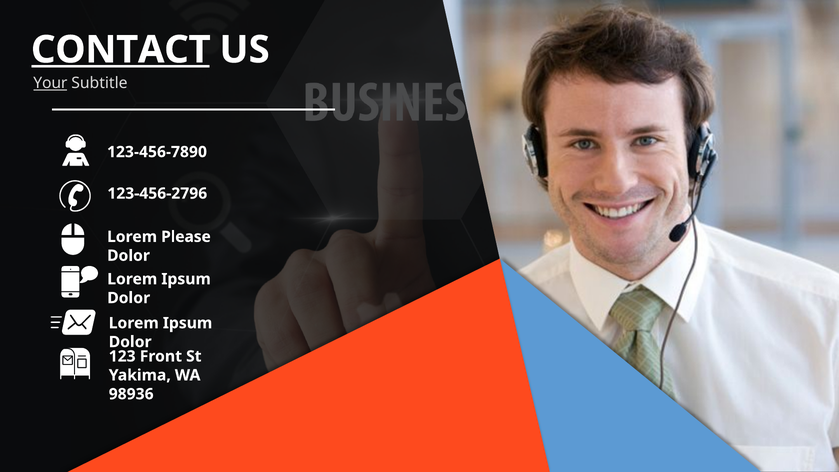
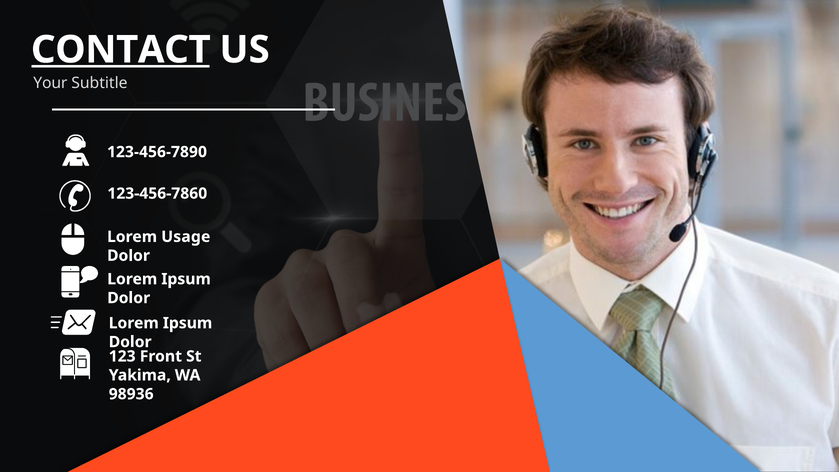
Your underline: present -> none (50, 83)
123-456-2796: 123-456-2796 -> 123-456-7860 (157, 193)
Please: Please -> Usage (186, 237)
